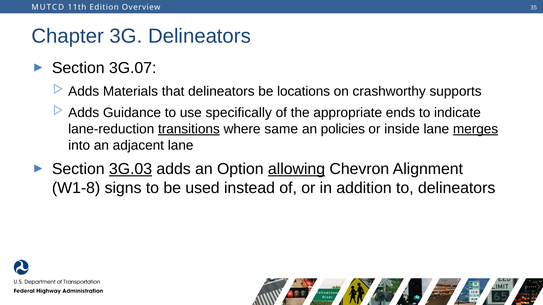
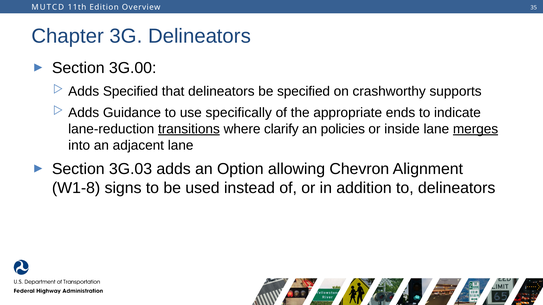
3G.07: 3G.07 -> 3G.00 (133, 68)
Adds Materials: Materials -> Specified (130, 92)
be locations: locations -> specified (304, 92)
same: same -> clarify (281, 129)
3G.03 underline: present -> none (131, 169)
allowing underline: present -> none (297, 169)
